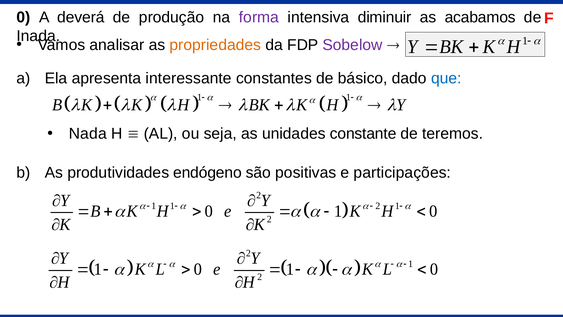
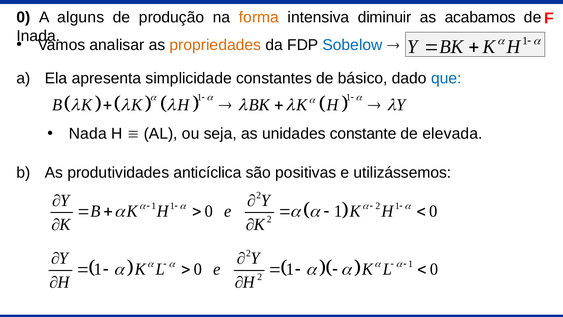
deverá: deverá -> alguns (81, 17)
forma colour: purple -> orange (259, 17)
Sobelow colour: purple -> blue (353, 45)
interessante: interessante -> simplicidade (189, 78)
teremos: teremos -> elevada (453, 134)
endógeno: endógeno -> anticíclica (207, 172)
participações: participações -> utilizássemos (402, 172)
